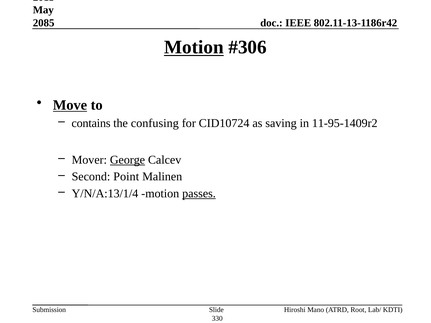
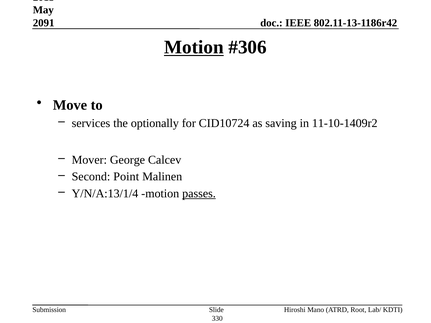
2085: 2085 -> 2091 (44, 23)
Move underline: present -> none (70, 105)
contains: contains -> services (91, 123)
confusing: confusing -> optionally (155, 123)
11-95-1409r2: 11-95-1409r2 -> 11-10-1409r2 (345, 123)
George underline: present -> none (127, 160)
